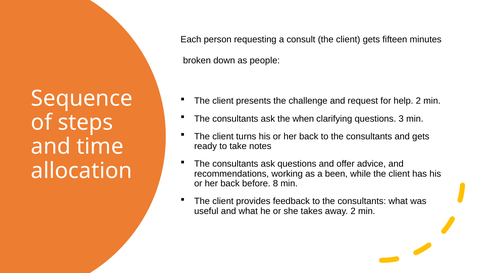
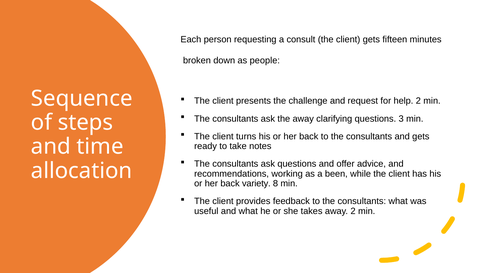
the when: when -> away (303, 119)
before: before -> variety (256, 183)
